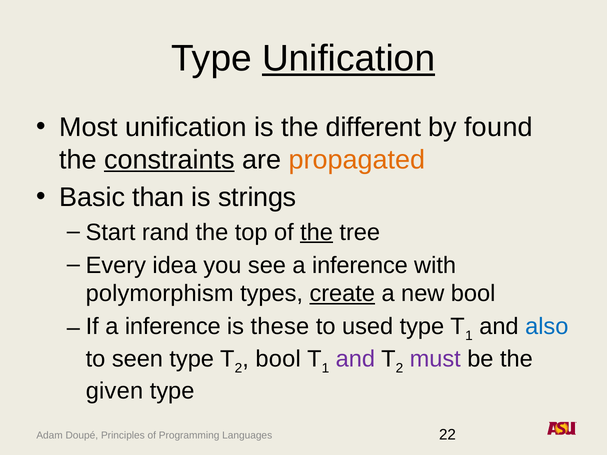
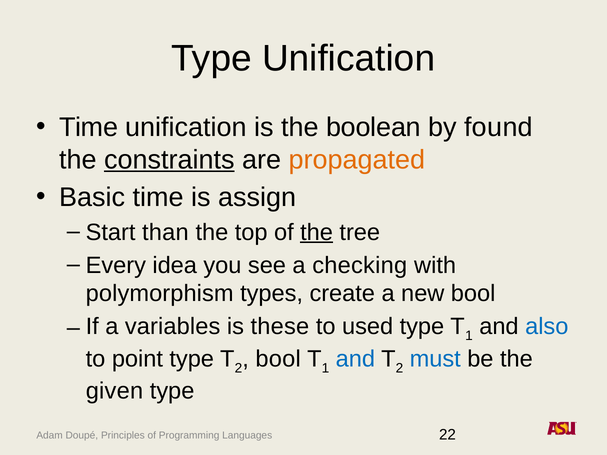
Unification underline: present -> none (349, 59)
Most: Most -> Time (89, 127)
different: different -> boolean (373, 127)
Basic than: than -> time (158, 198)
strings: strings -> assign (257, 198)
rand: rand -> than (165, 232)
see a inference: inference -> checking (360, 265)
create underline: present -> none (342, 294)
If a inference: inference -> variables (173, 327)
seen: seen -> point (137, 359)
and colour: purple -> blue (355, 359)
must colour: purple -> blue (435, 359)
